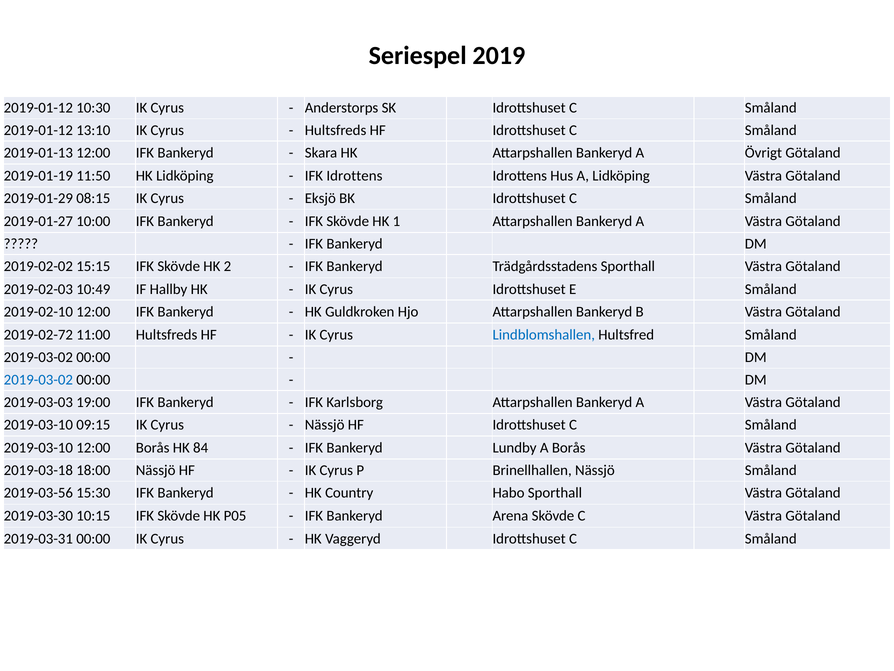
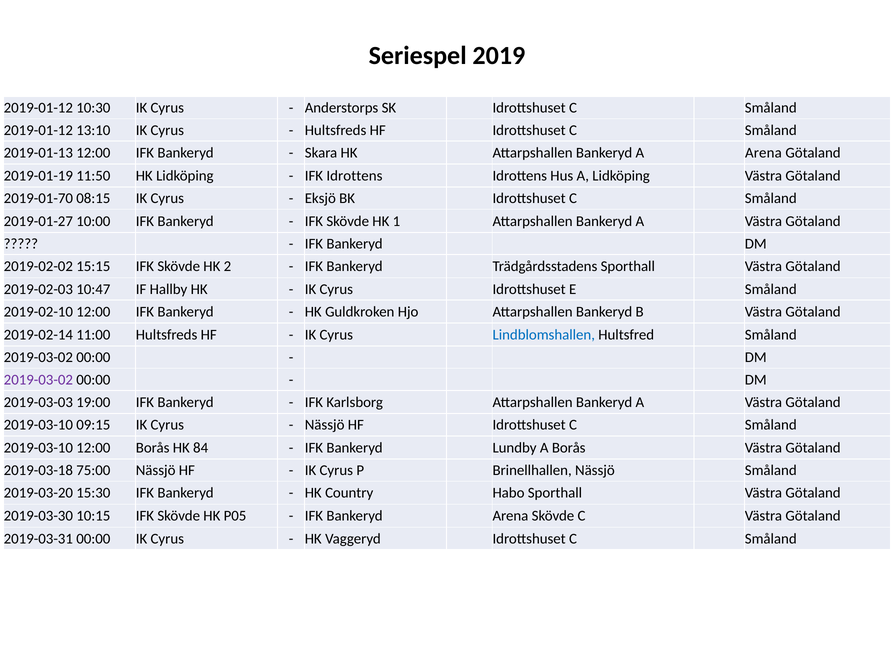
A Övrigt: Övrigt -> Arena (763, 153)
2019-01-29: 2019-01-29 -> 2019-01-70 (38, 198)
10:49: 10:49 -> 10:47 (93, 289)
2019-02-72: 2019-02-72 -> 2019-02-14 (38, 335)
2019-03-02 colour: blue -> purple (38, 379)
18:00: 18:00 -> 75:00 (93, 470)
2019-03-56: 2019-03-56 -> 2019-03-20 (38, 493)
